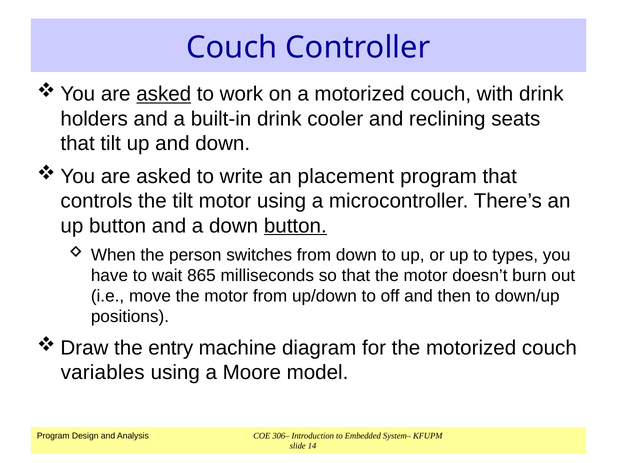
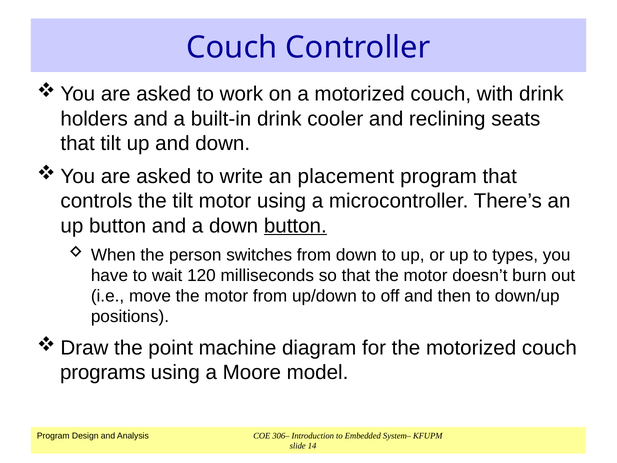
asked underline: present -> none (164, 94)
865: 865 -> 120 (201, 275)
entry: entry -> point (171, 348)
variables: variables -> programs (103, 372)
